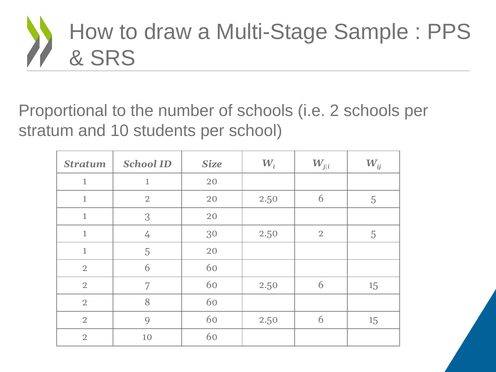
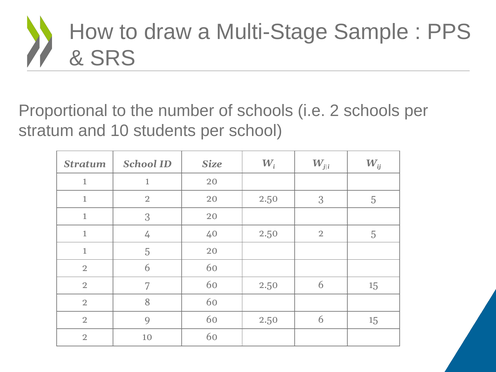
20 2.50 6: 6 -> 3 (321, 199)
30: 30 -> 40 (212, 233)
